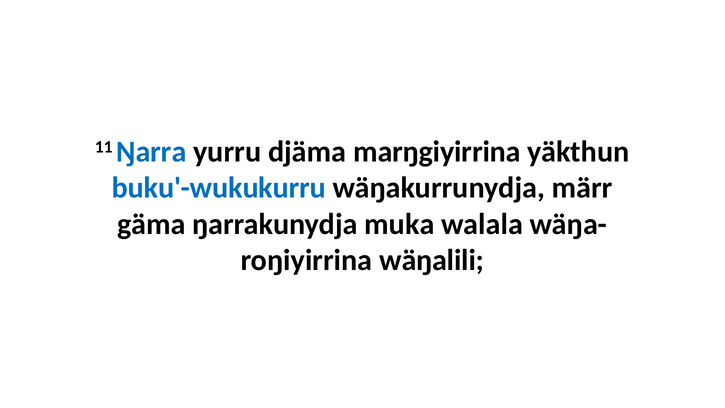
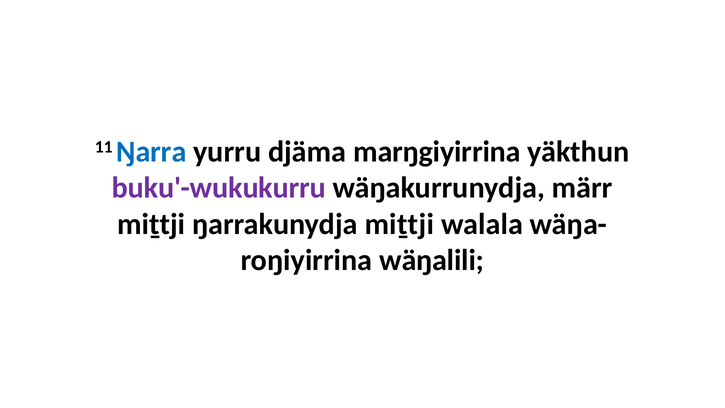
buku'-wukukurru colour: blue -> purple (219, 188)
gäma: gäma -> miṯtji (151, 224)
ŋarrakunydja muka: muka -> miṯtji (399, 224)
